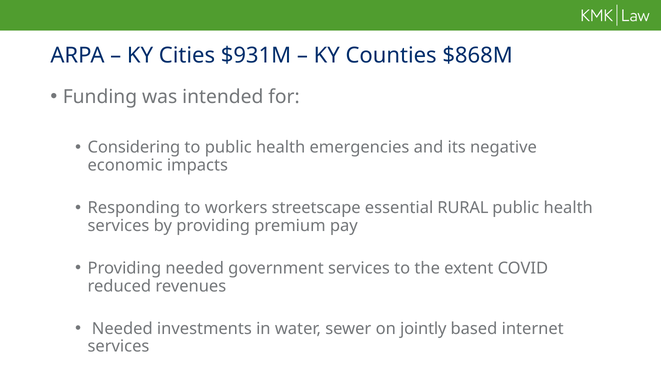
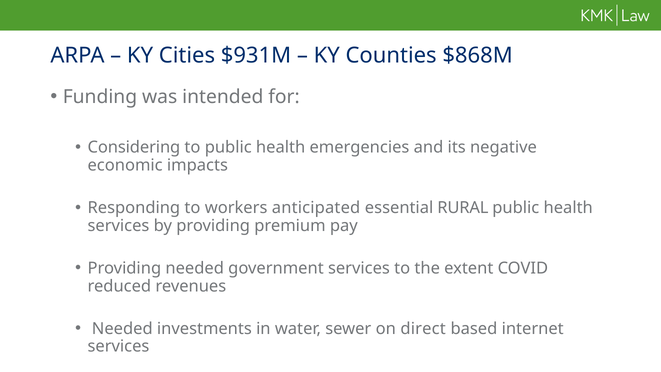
streetscape: streetscape -> anticipated (316, 208)
jointly: jointly -> direct (423, 328)
